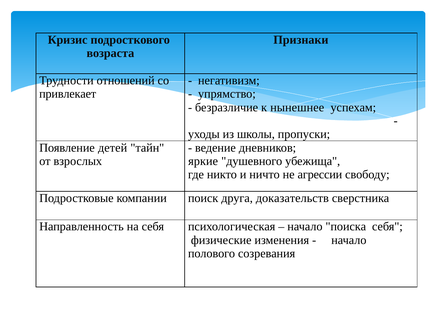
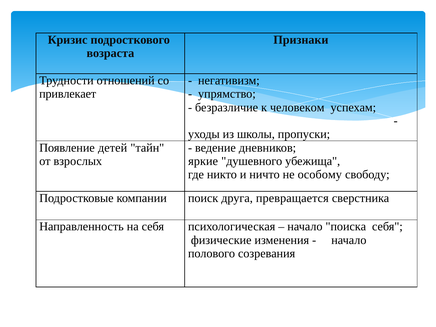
нынешнее: нынешнее -> человеком (297, 107)
агрессии: агрессии -> особому (320, 175)
доказательств: доказательств -> превращается (292, 198)
